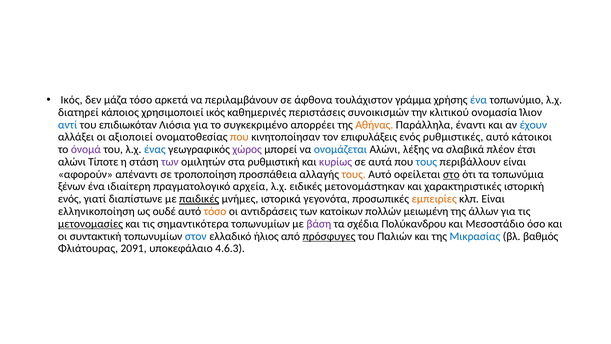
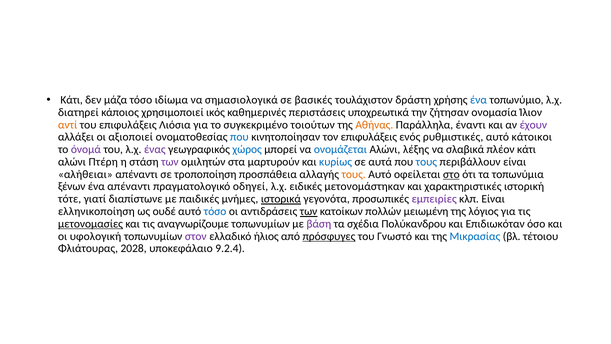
Ικός: Ικός -> Κάτι (72, 100)
αρκετά: αρκετά -> ιδίωμα (171, 100)
περιλαμβάνουν: περιλαμβάνουν -> σημασιολογικά (241, 100)
άφθονα: άφθονα -> βασικές (313, 100)
γράμμα: γράμμα -> δράστη (413, 100)
συνοικισμών: συνοικισμών -> υποχρεωτικά (379, 112)
κλιτικού: κλιτικού -> ζήτησαν (449, 112)
αντί colour: blue -> orange (68, 125)
του επιδιωκόταν: επιδιωκόταν -> επιφυλάξεις (128, 125)
απορρέει: απορρέει -> τοιούτων (313, 125)
έχουν colour: blue -> purple (533, 125)
που colour: orange -> blue (239, 137)
ένας colour: blue -> purple (155, 149)
χώρος colour: purple -> blue (247, 149)
πλέον έτσι: έτσι -> κάτι (527, 149)
Τίποτε: Τίποτε -> Πτέρη (103, 162)
ρυθμιστική: ρυθμιστική -> μαρτυρούν (274, 162)
κυρίως colour: purple -> blue (336, 162)
αφορούν: αφορούν -> αλήθειαι (85, 174)
ένα ιδιαίτερη: ιδιαίτερη -> απέναντι (129, 187)
αρχεία: αρχεία -> οδηγεί (251, 187)
ενός: ενός -> τότε (70, 199)
παιδικές underline: present -> none (199, 199)
ιστορικά underline: none -> present (281, 199)
εμπειρίες colour: orange -> purple (434, 199)
τόσο colour: orange -> blue (215, 211)
των underline: none -> present (309, 211)
άλλων: άλλων -> λόγιος (484, 211)
σημαντικότερα: σημαντικότερα -> αναγνωρίζουμε (193, 224)
Μεσοστάδιο: Μεσοστάδιο -> Επιδιωκόταν (495, 224)
συντακτική: συντακτική -> υφολογική (96, 236)
στον colour: blue -> purple (196, 236)
Παλιών: Παλιών -> Γνωστό (395, 236)
βαθμός: βαθμός -> τέτοιου (541, 236)
2091: 2091 -> 2028 (134, 248)
4.6.3: 4.6.3 -> 9.2.4 (230, 248)
